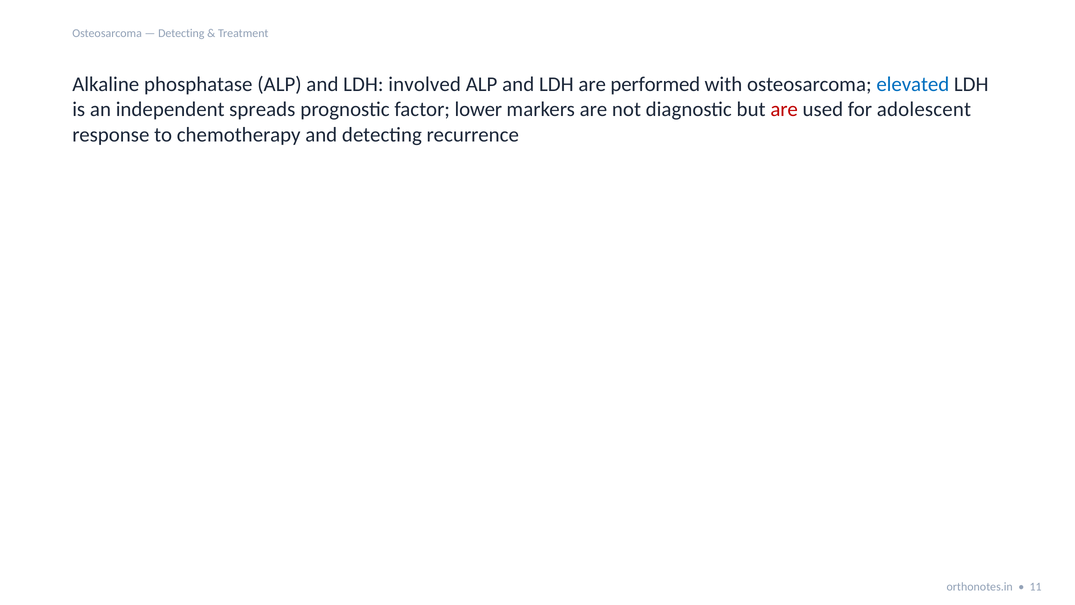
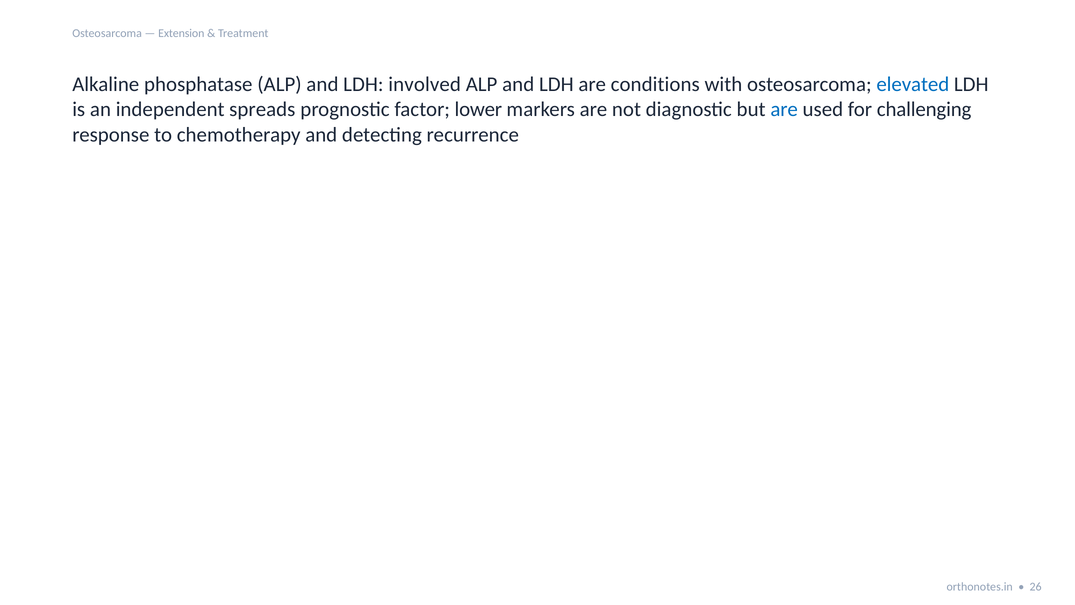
Detecting: Detecting -> Extension (181, 33)
performed: performed -> conditions (655, 84)
are colour: red -> blue (784, 109)
adolescent: adolescent -> challenging (924, 109)
11: 11 -> 26 (1036, 587)
